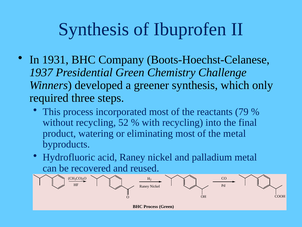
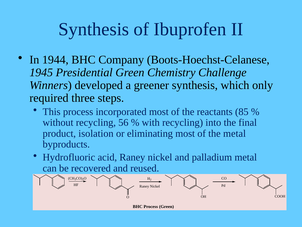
1931: 1931 -> 1944 (55, 60)
1937: 1937 -> 1945 (41, 72)
79: 79 -> 85 (242, 111)
52: 52 -> 56 (123, 122)
watering: watering -> isolation (96, 133)
